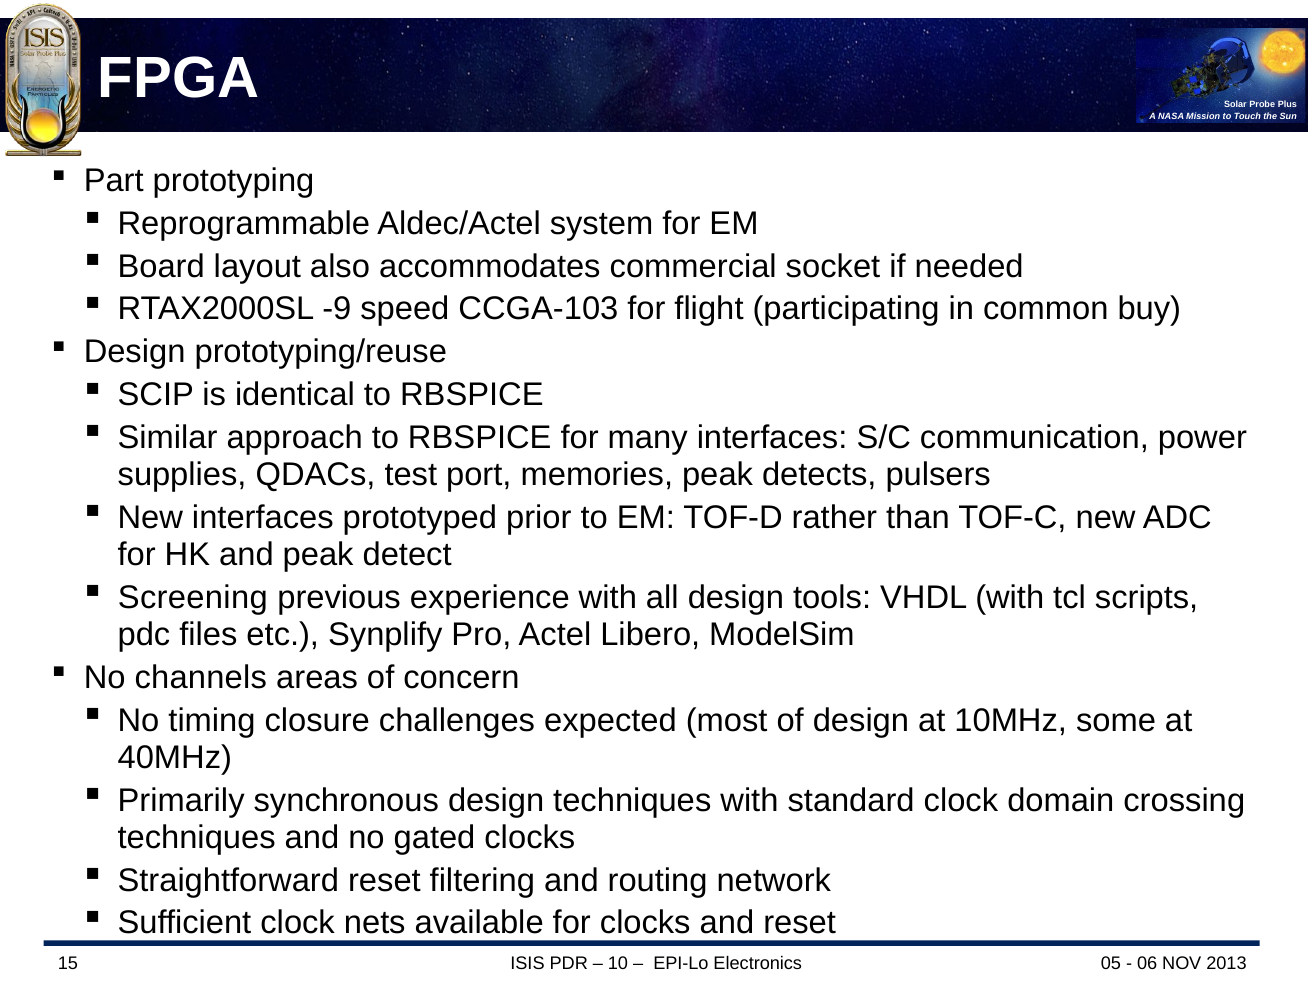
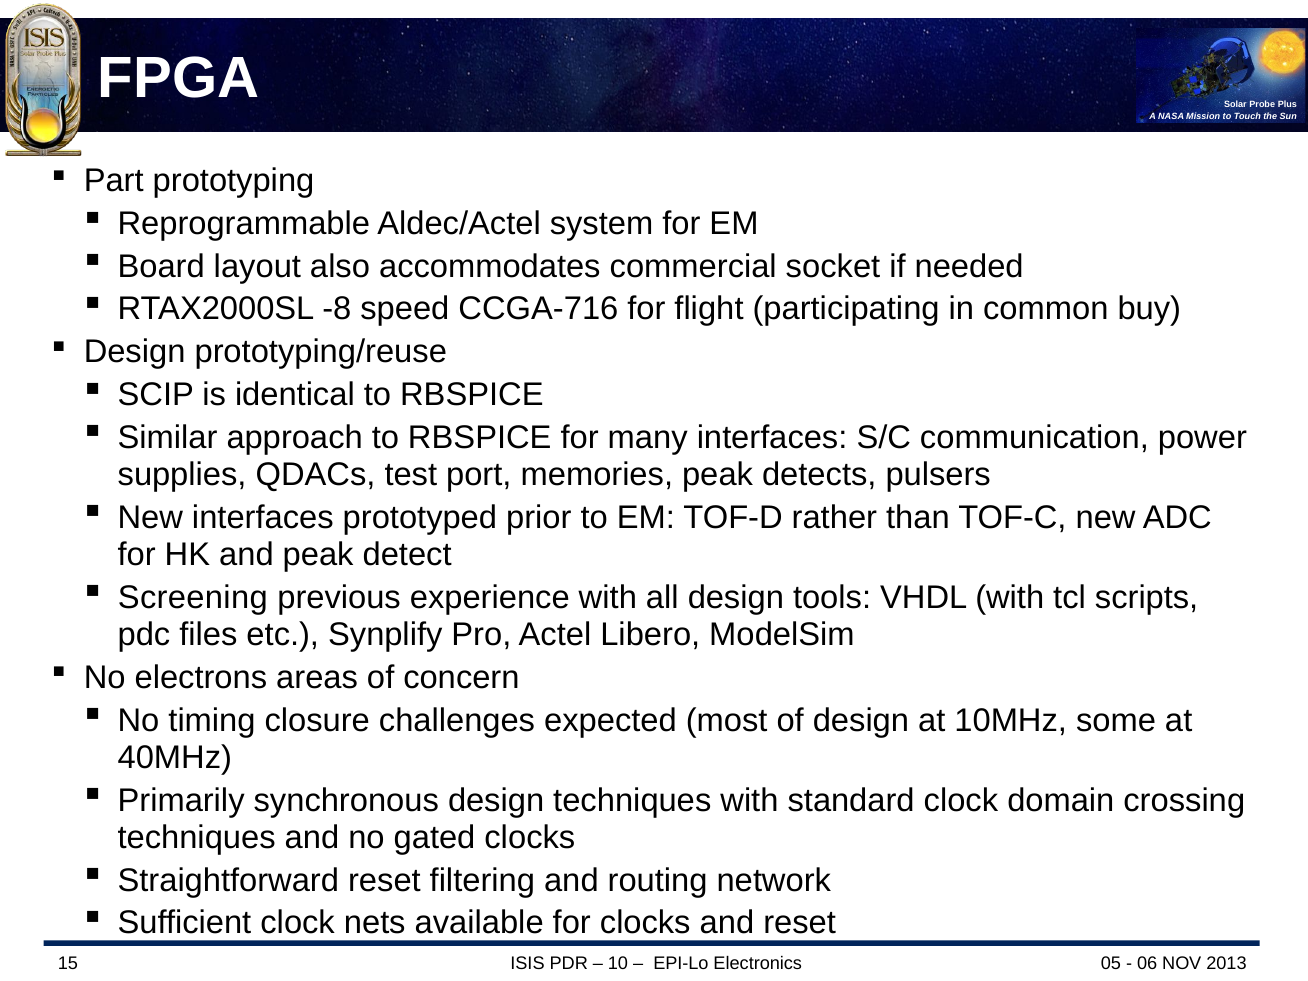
-9: -9 -> -8 (337, 309)
CCGA-103: CCGA-103 -> CCGA-716 (538, 309)
channels: channels -> electrons (201, 678)
